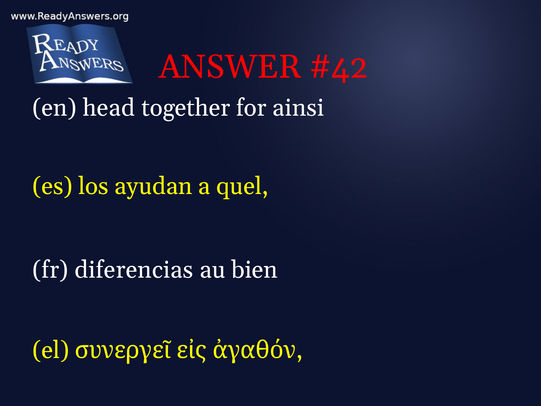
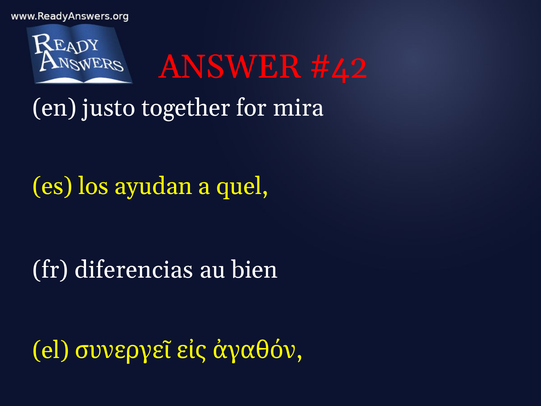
head: head -> justo (109, 108)
ainsi: ainsi -> mira (298, 108)
